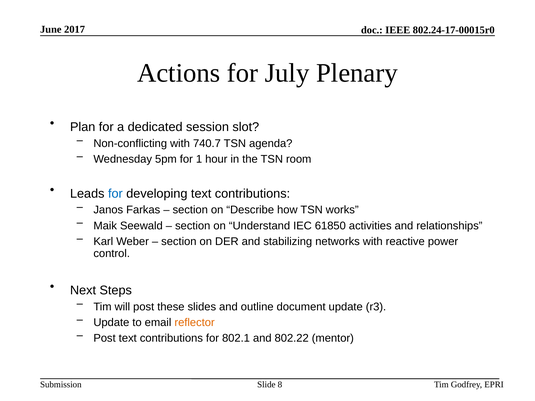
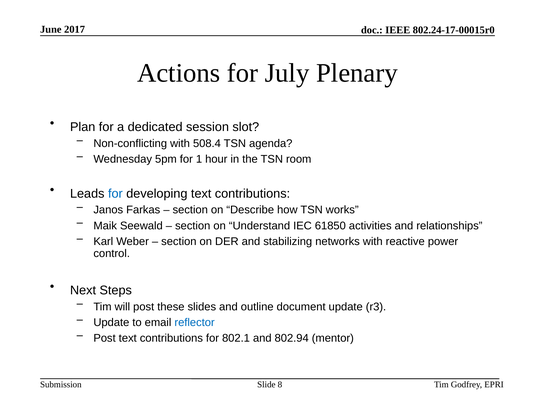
740.7: 740.7 -> 508.4 (207, 143)
reflector colour: orange -> blue (195, 323)
802.22: 802.22 -> 802.94 (292, 339)
